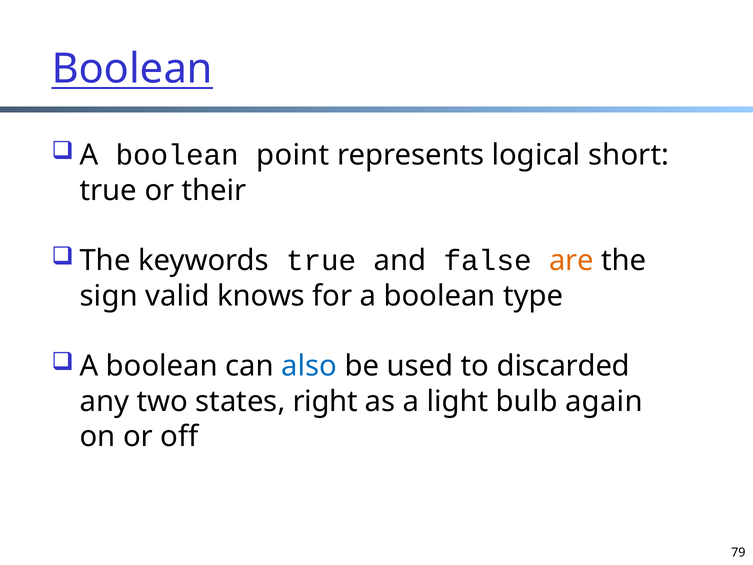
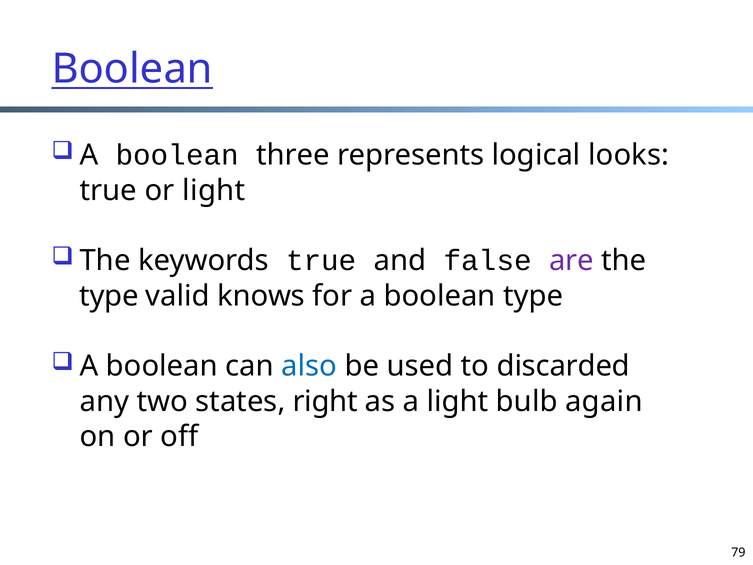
point: point -> three (293, 155)
short: short -> looks (629, 155)
or their: their -> light (214, 190)
are colour: orange -> purple (571, 261)
sign: sign -> type (109, 296)
